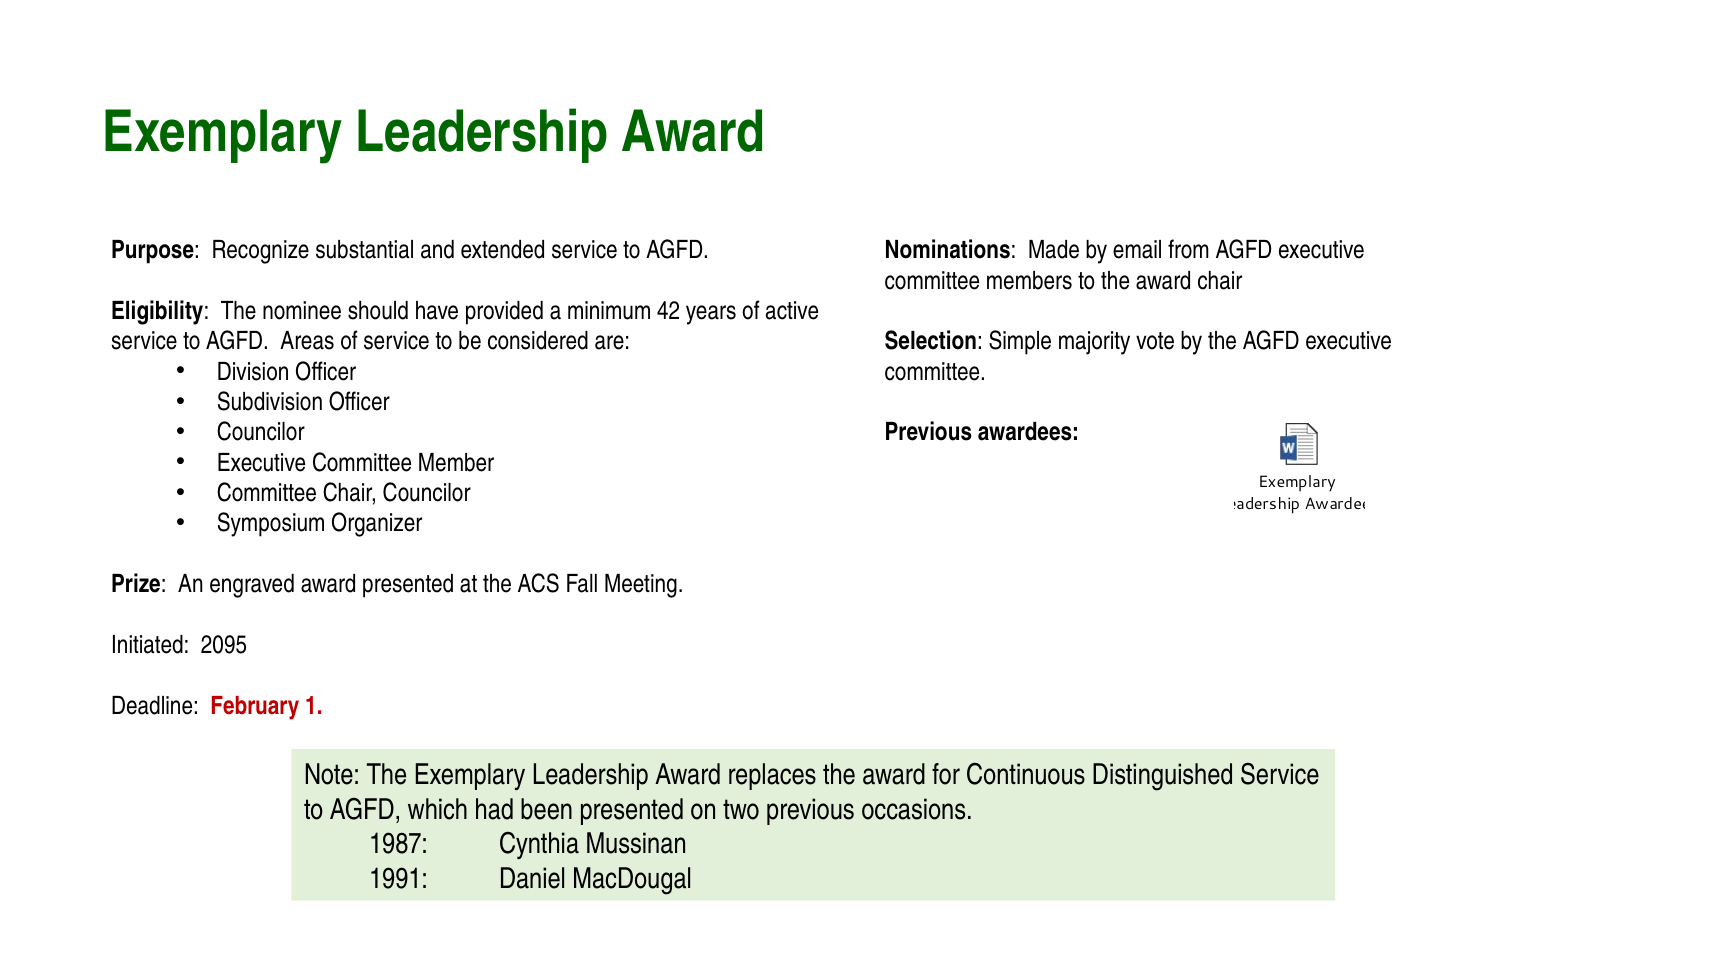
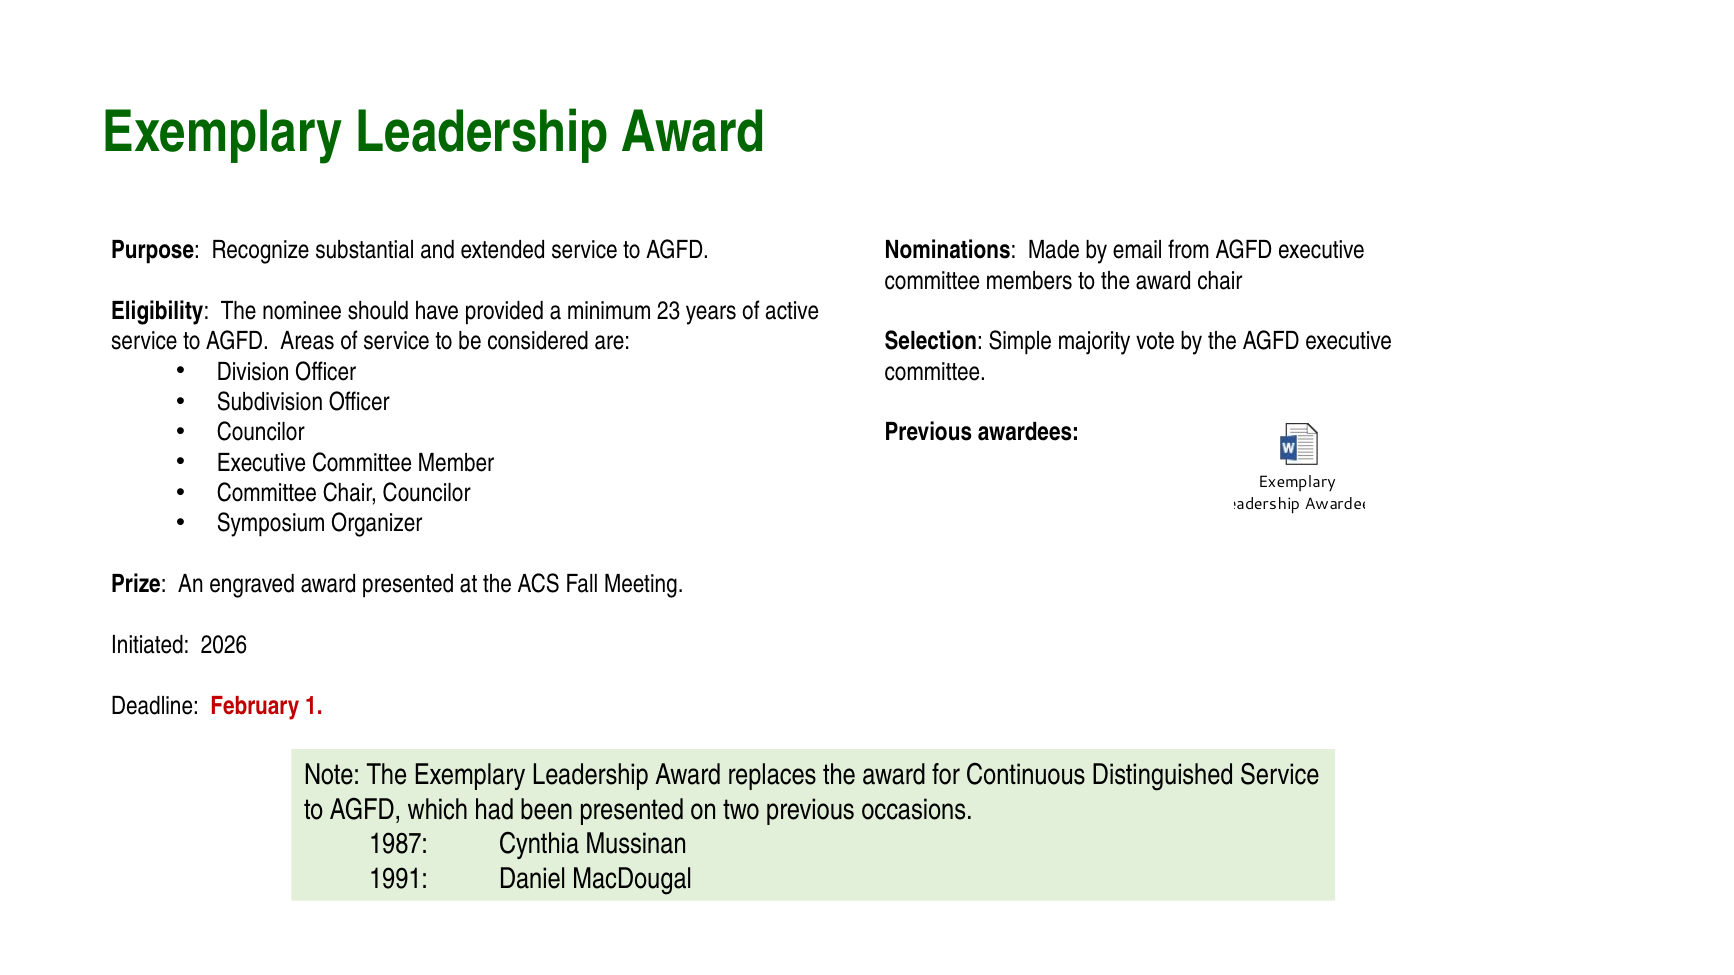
42: 42 -> 23 (669, 311)
2095: 2095 -> 2026 (224, 645)
